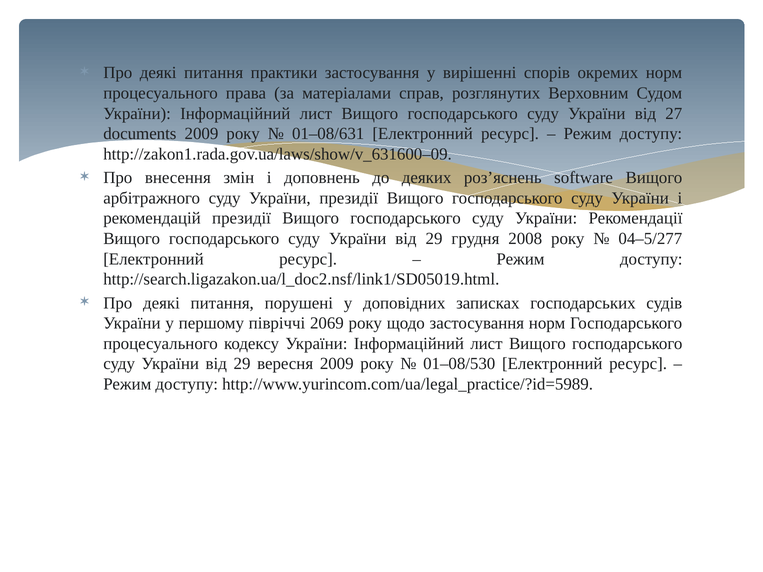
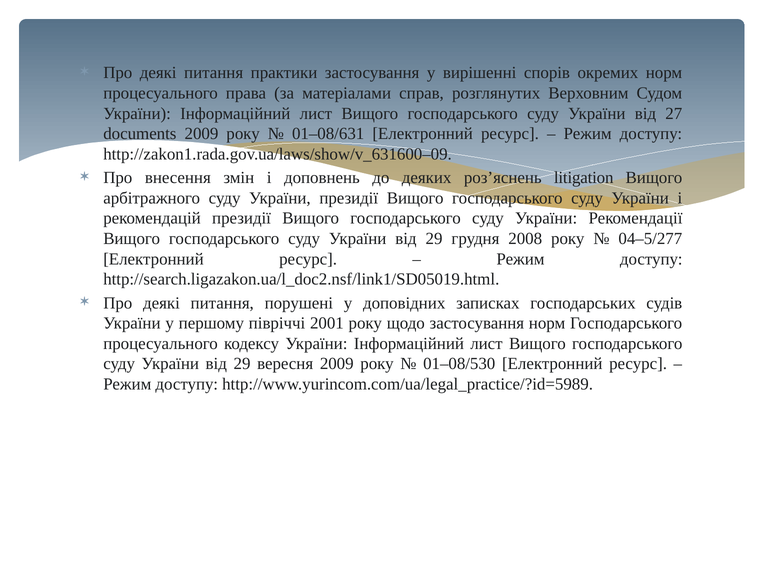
software: software -> litigation (584, 178)
2069: 2069 -> 2001 (327, 323)
